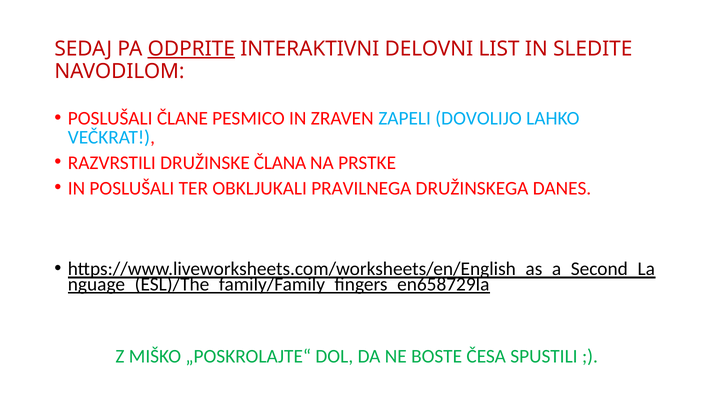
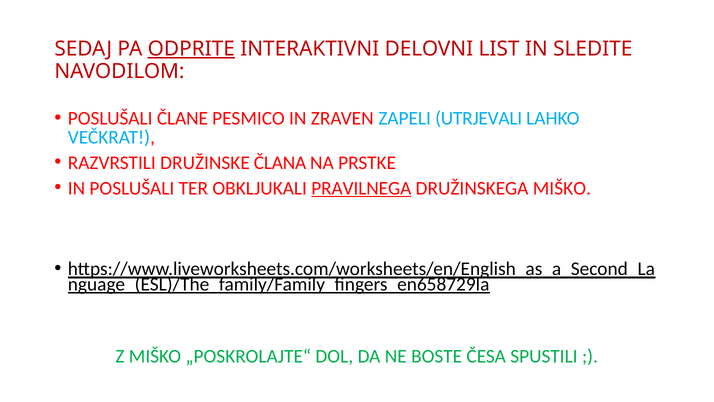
DOVOLIJO: DOVOLIJO -> UTRJEVALI (479, 118)
PRAVILNEGA underline: none -> present (361, 188)
DRUŽINSKEGA DANES: DANES -> MIŠKO (562, 188)
